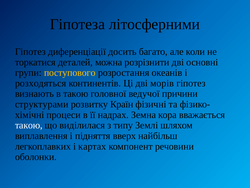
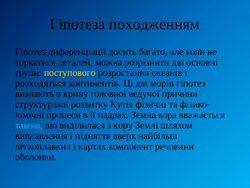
літосферними: літосферними -> походженням (154, 24)
в такою: такою -> криву (76, 94)
Країн: Країн -> Кутів (122, 104)
такою colour: white -> light blue (29, 125)
типу: типу -> кору (123, 125)
